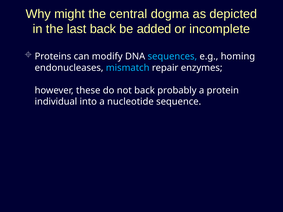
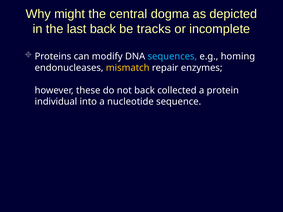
added: added -> tracks (154, 29)
mismatch colour: light blue -> yellow (128, 68)
probably: probably -> collected (177, 90)
